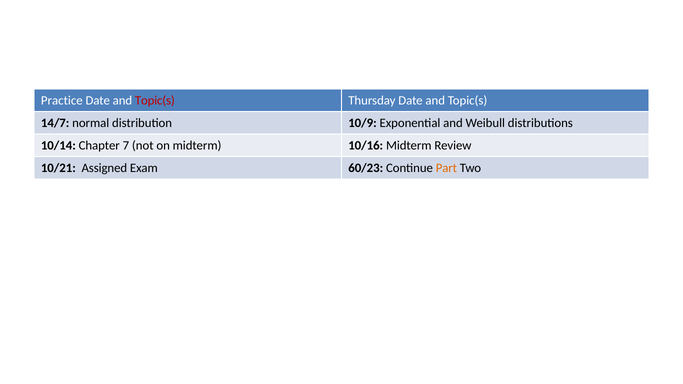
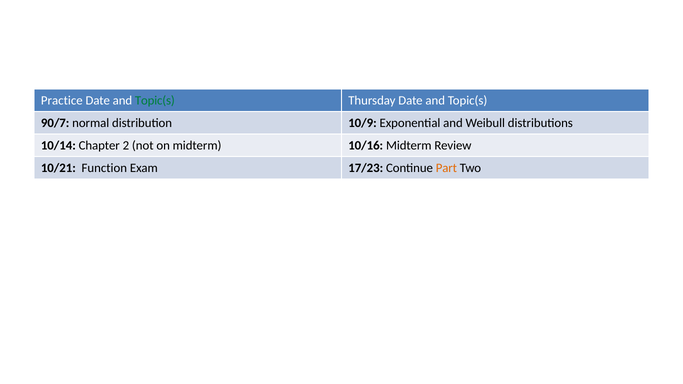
Topic(s colour: red -> green (155, 101)
14/7: 14/7 -> 90/7 (55, 123)
7: 7 -> 2 (126, 145)
Assigned: Assigned -> Function (104, 168)
60/23: 60/23 -> 17/23 (366, 168)
